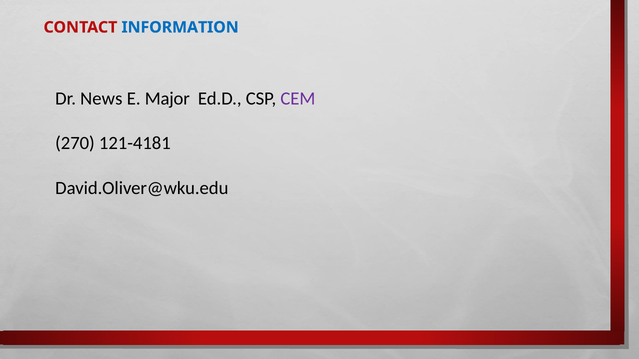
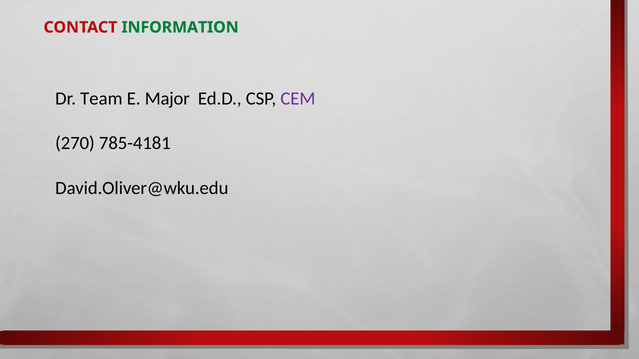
INFORMATION colour: blue -> green (180, 27)
News: News -> Team (101, 99)
121-4181: 121-4181 -> 785-4181 (135, 143)
